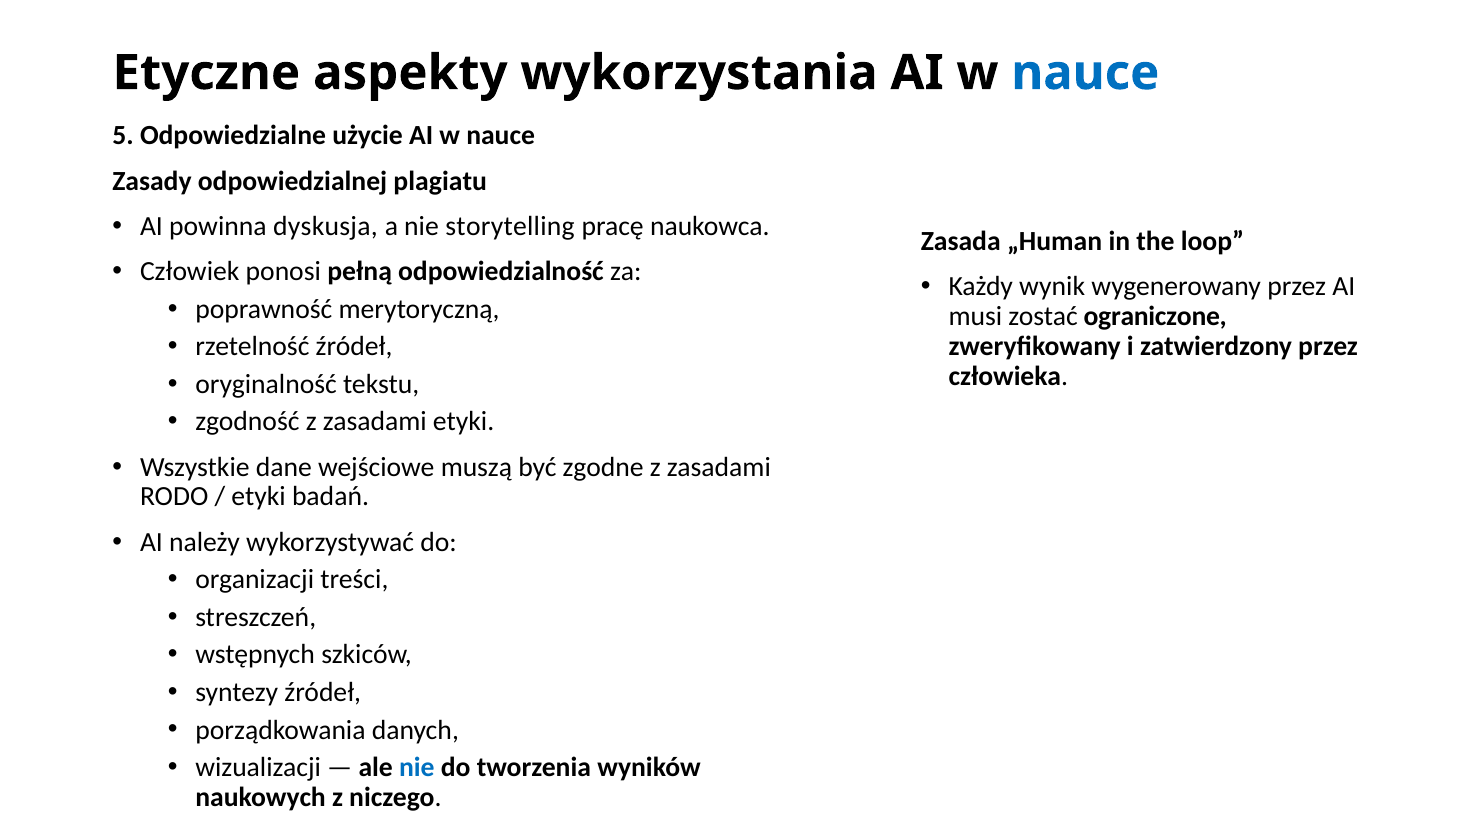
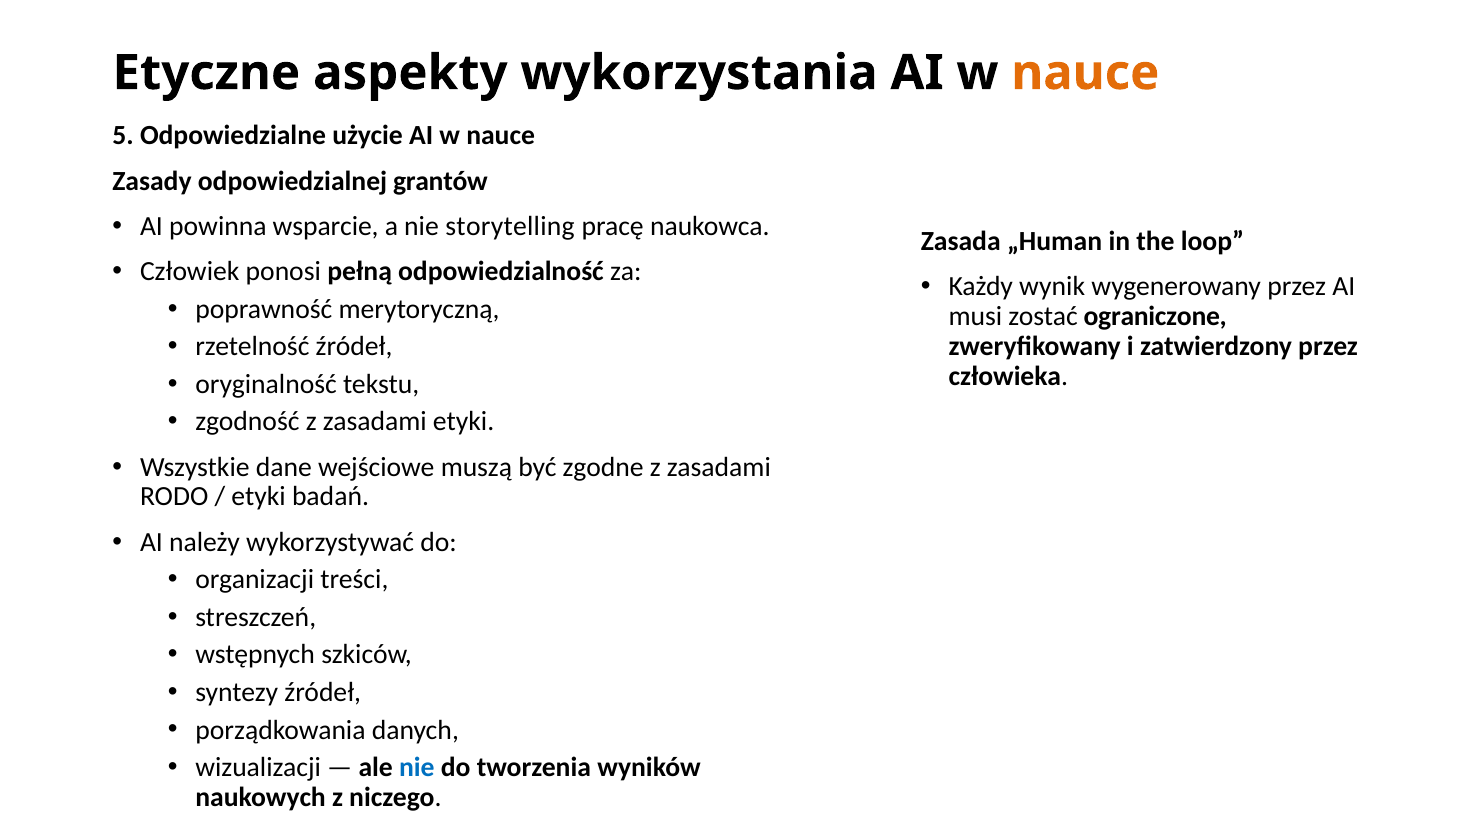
nauce colour: blue -> orange (1085, 73)
plagiatu: plagiatu -> grantów (440, 181)
dyskusja: dyskusja -> wsparcie (326, 226)
